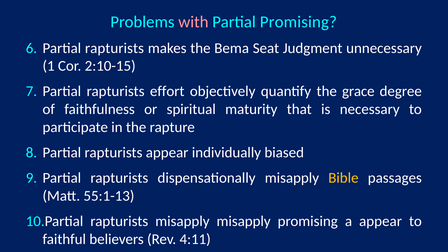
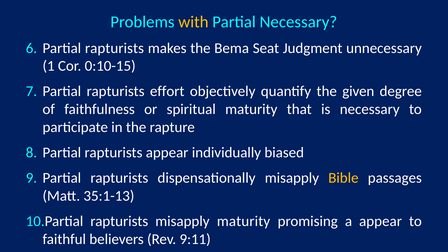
with colour: pink -> yellow (193, 22)
Partial Promising: Promising -> Necessary (298, 22)
2:10-15: 2:10-15 -> 0:10-15 (110, 66)
grace: grace -> given (358, 91)
55:1-13: 55:1-13 -> 35:1-13 (109, 196)
misapply misapply: misapply -> maturity (243, 221)
4:11: 4:11 -> 9:11 (195, 239)
